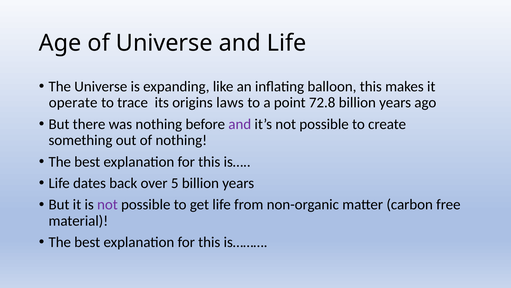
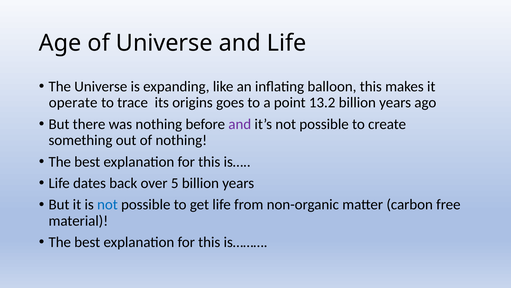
laws: laws -> goes (230, 102)
72.8: 72.8 -> 13.2 (322, 102)
not colour: purple -> blue (107, 204)
